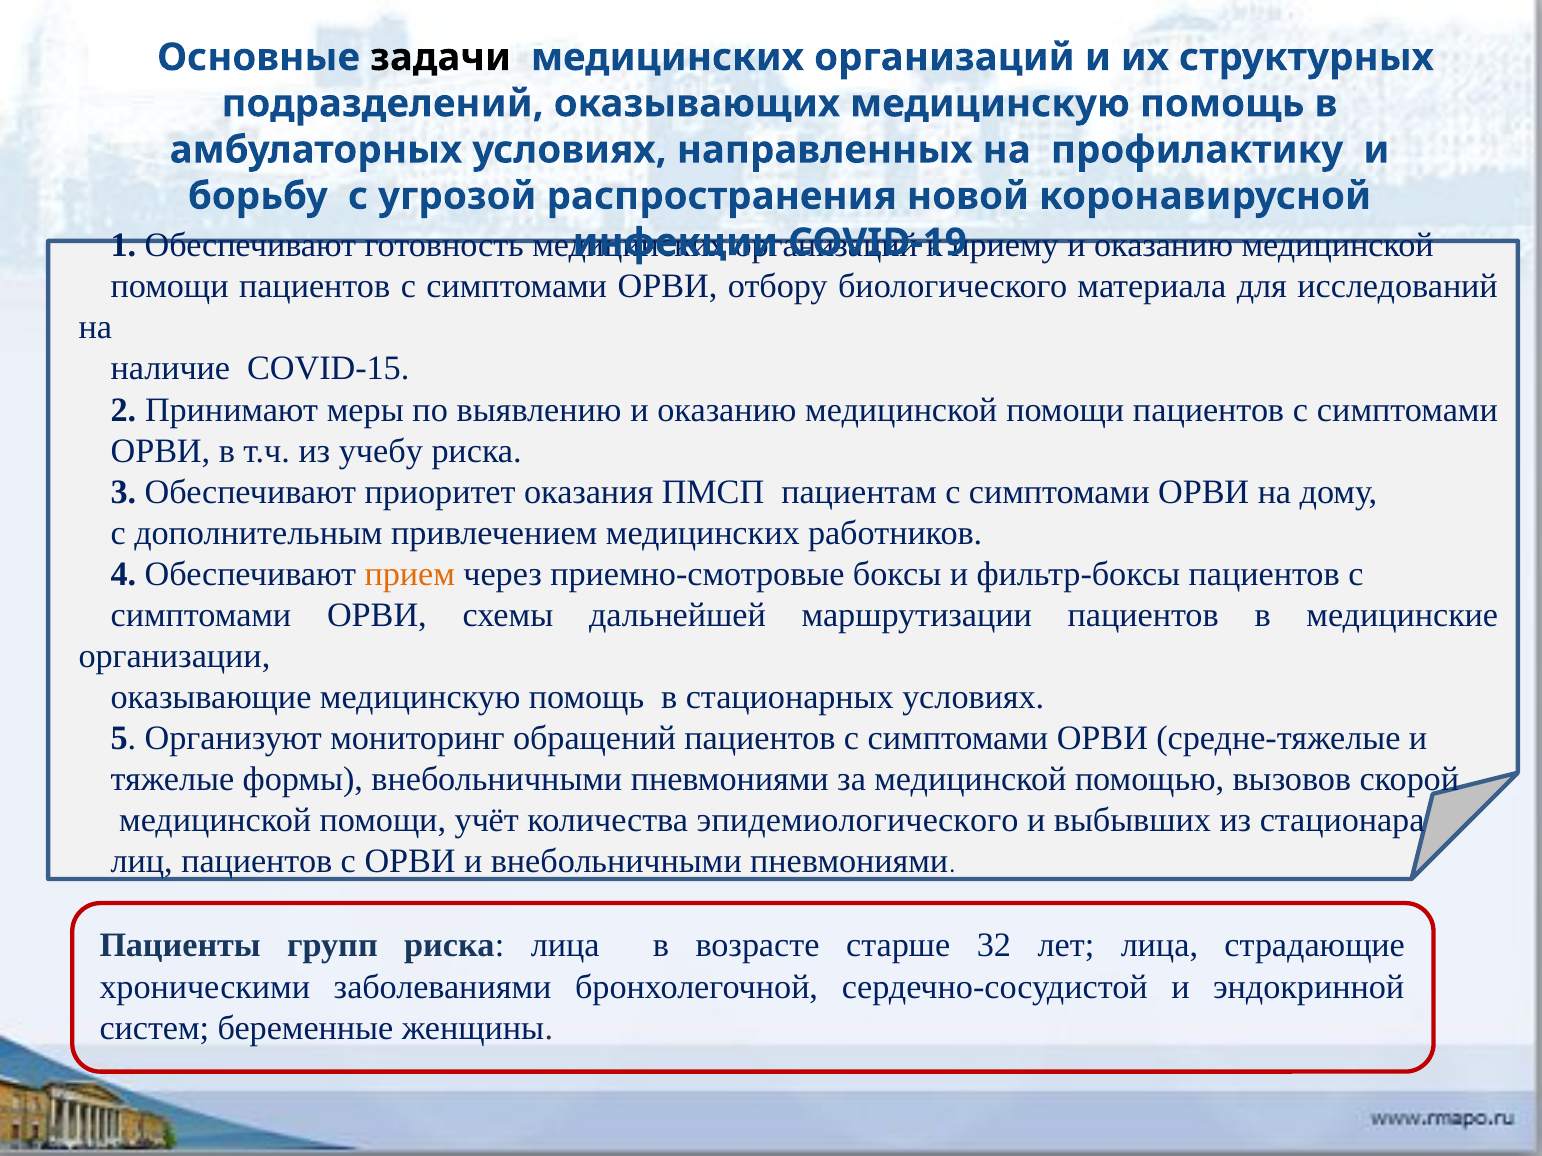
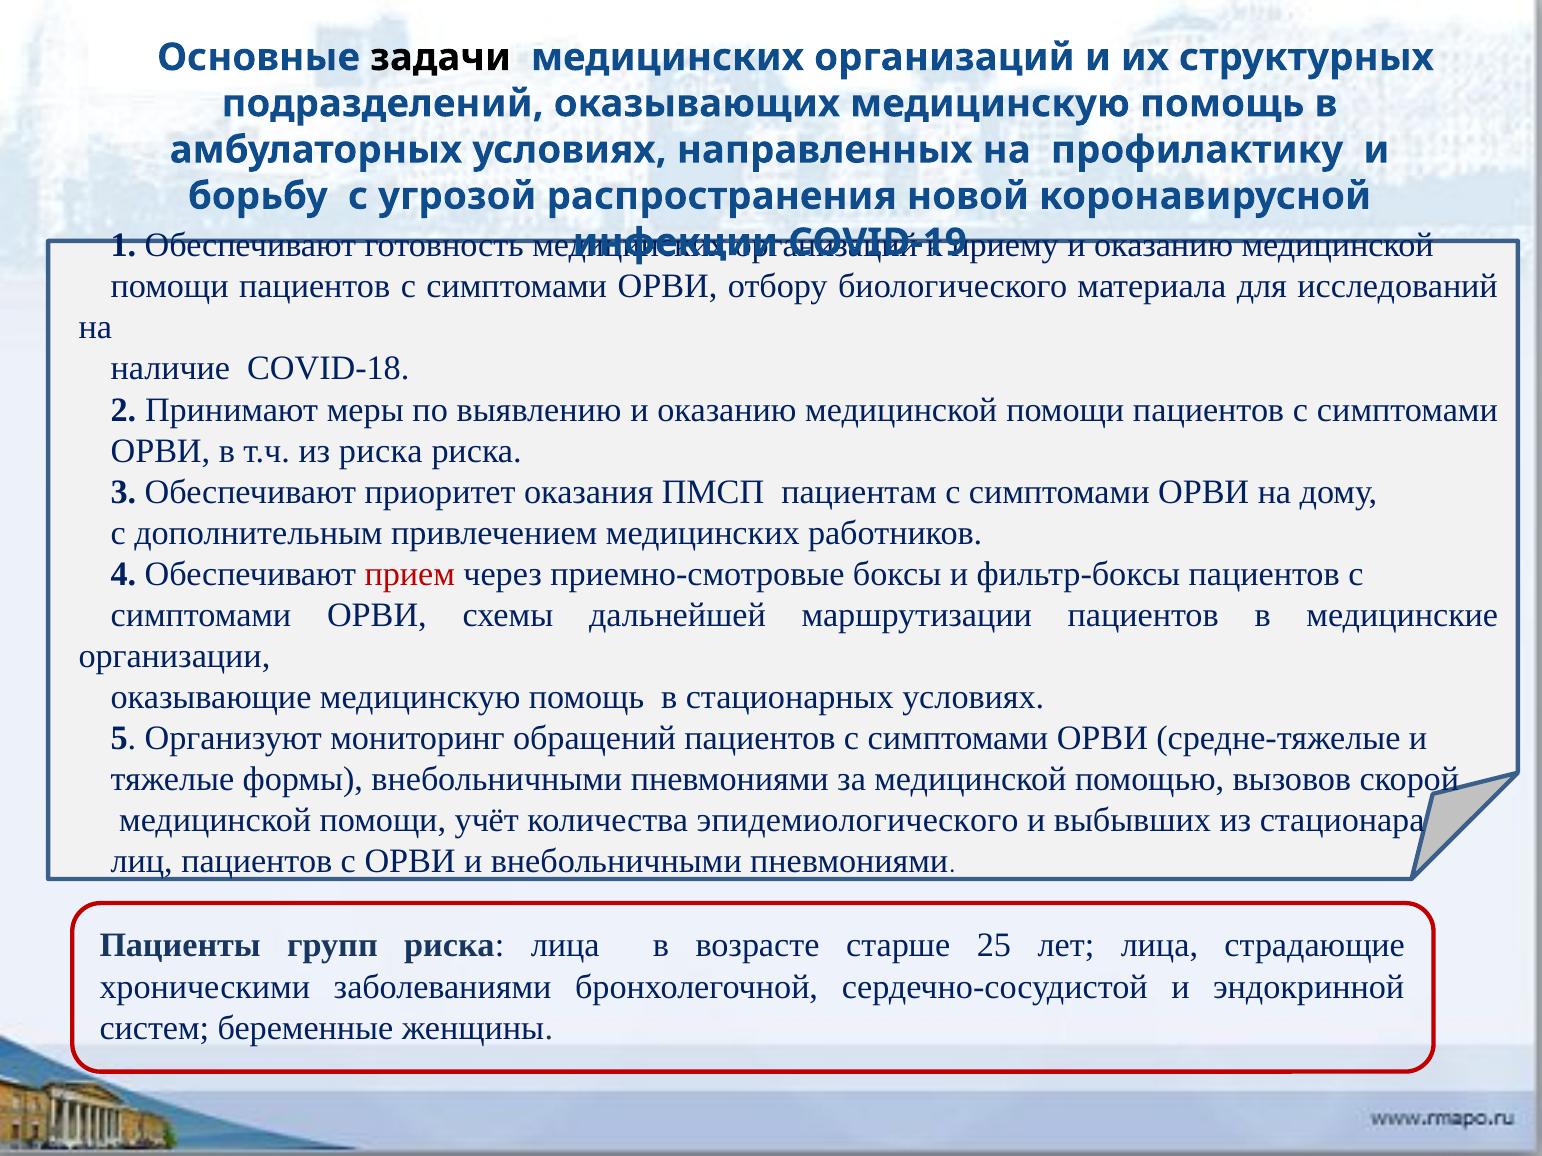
COVID-15: COVID-15 -> COVID-18 (328, 369)
из учебу: учебу -> риска (381, 451)
прием colour: orange -> red (410, 574)
32: 32 -> 25 (994, 946)
